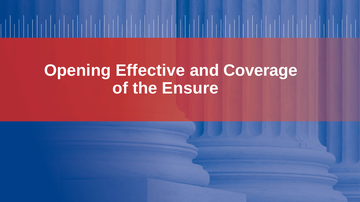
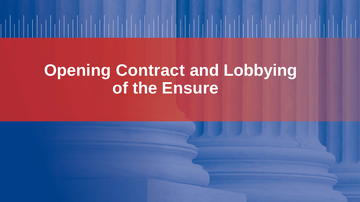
Effective: Effective -> Contract (150, 71)
Coverage: Coverage -> Lobbying (260, 71)
